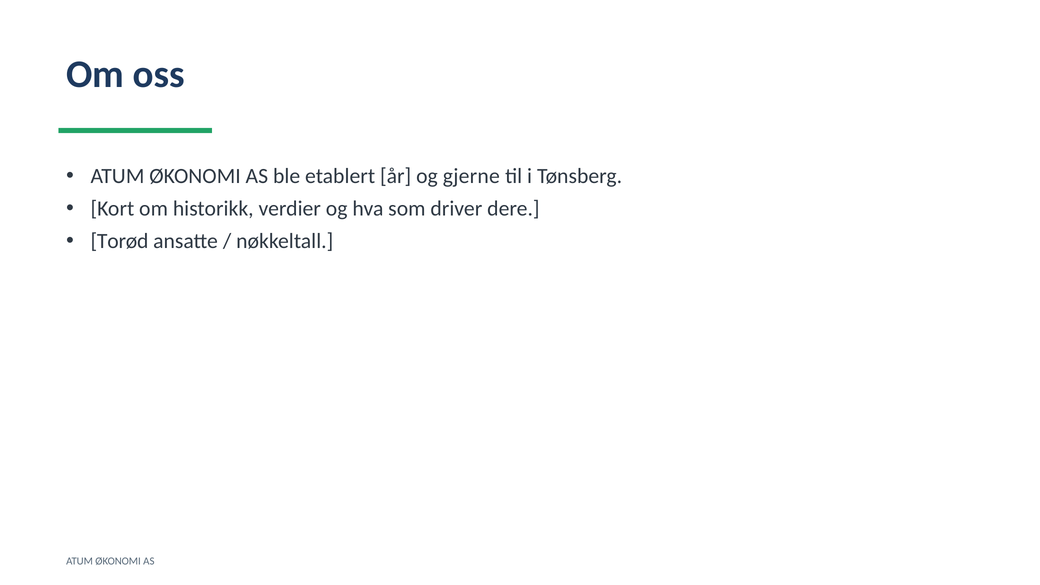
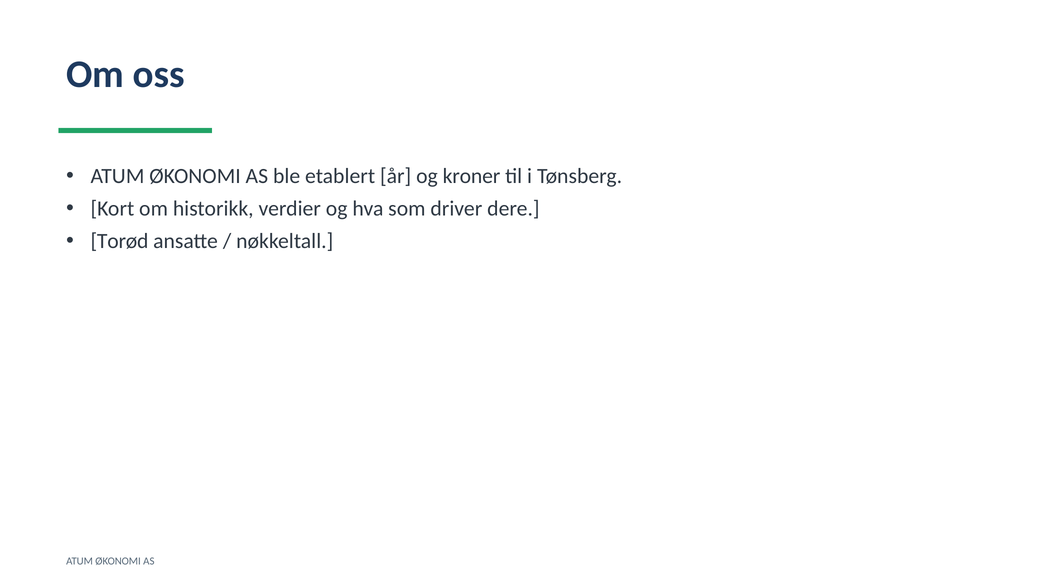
gjerne: gjerne -> kroner (472, 176)
